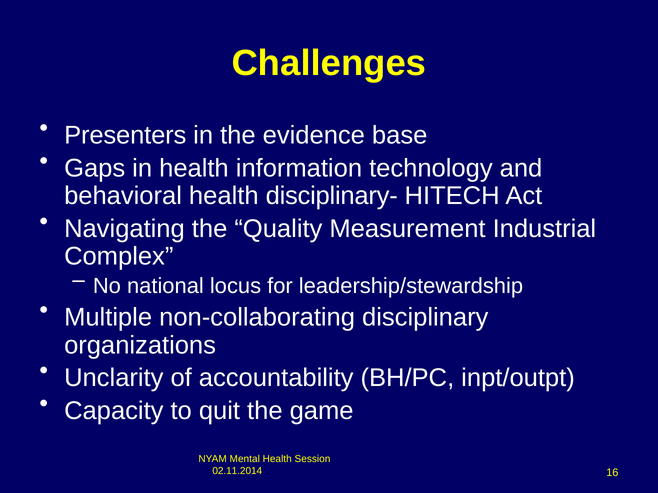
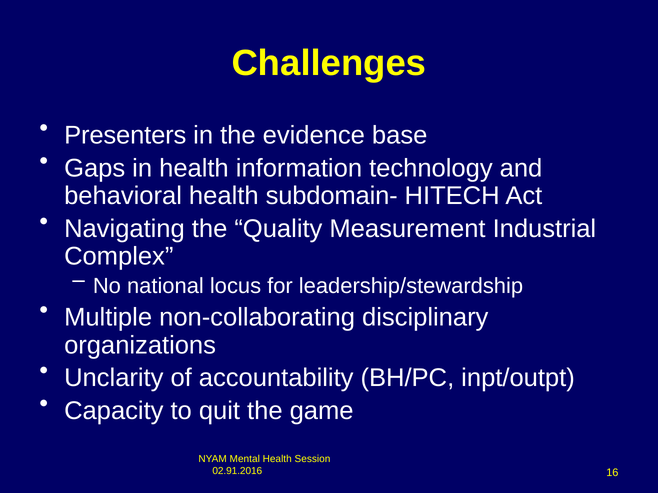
disciplinary-: disciplinary- -> subdomain- (332, 196)
02.11.2014: 02.11.2014 -> 02.91.2016 (237, 472)
